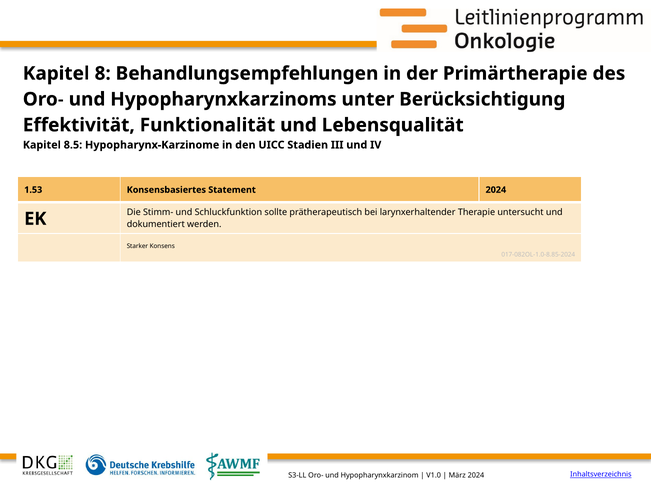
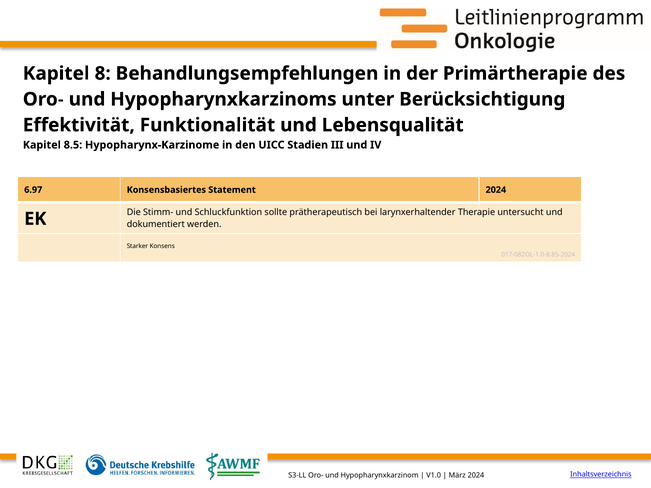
1.53: 1.53 -> 6.97 (33, 190)
